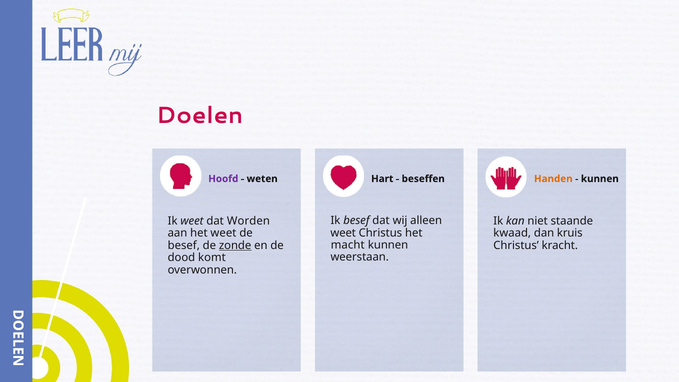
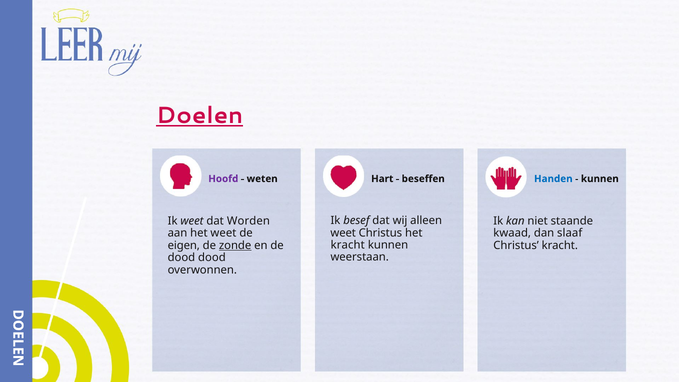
Doelen underline: none -> present (200, 116)
Handen colour: orange -> blue (553, 179)
kruis: kruis -> slaaf (570, 233)
macht: macht -> kracht (348, 245)
besef: besef -> eigen (184, 245)
dood komt: komt -> dood (212, 258)
